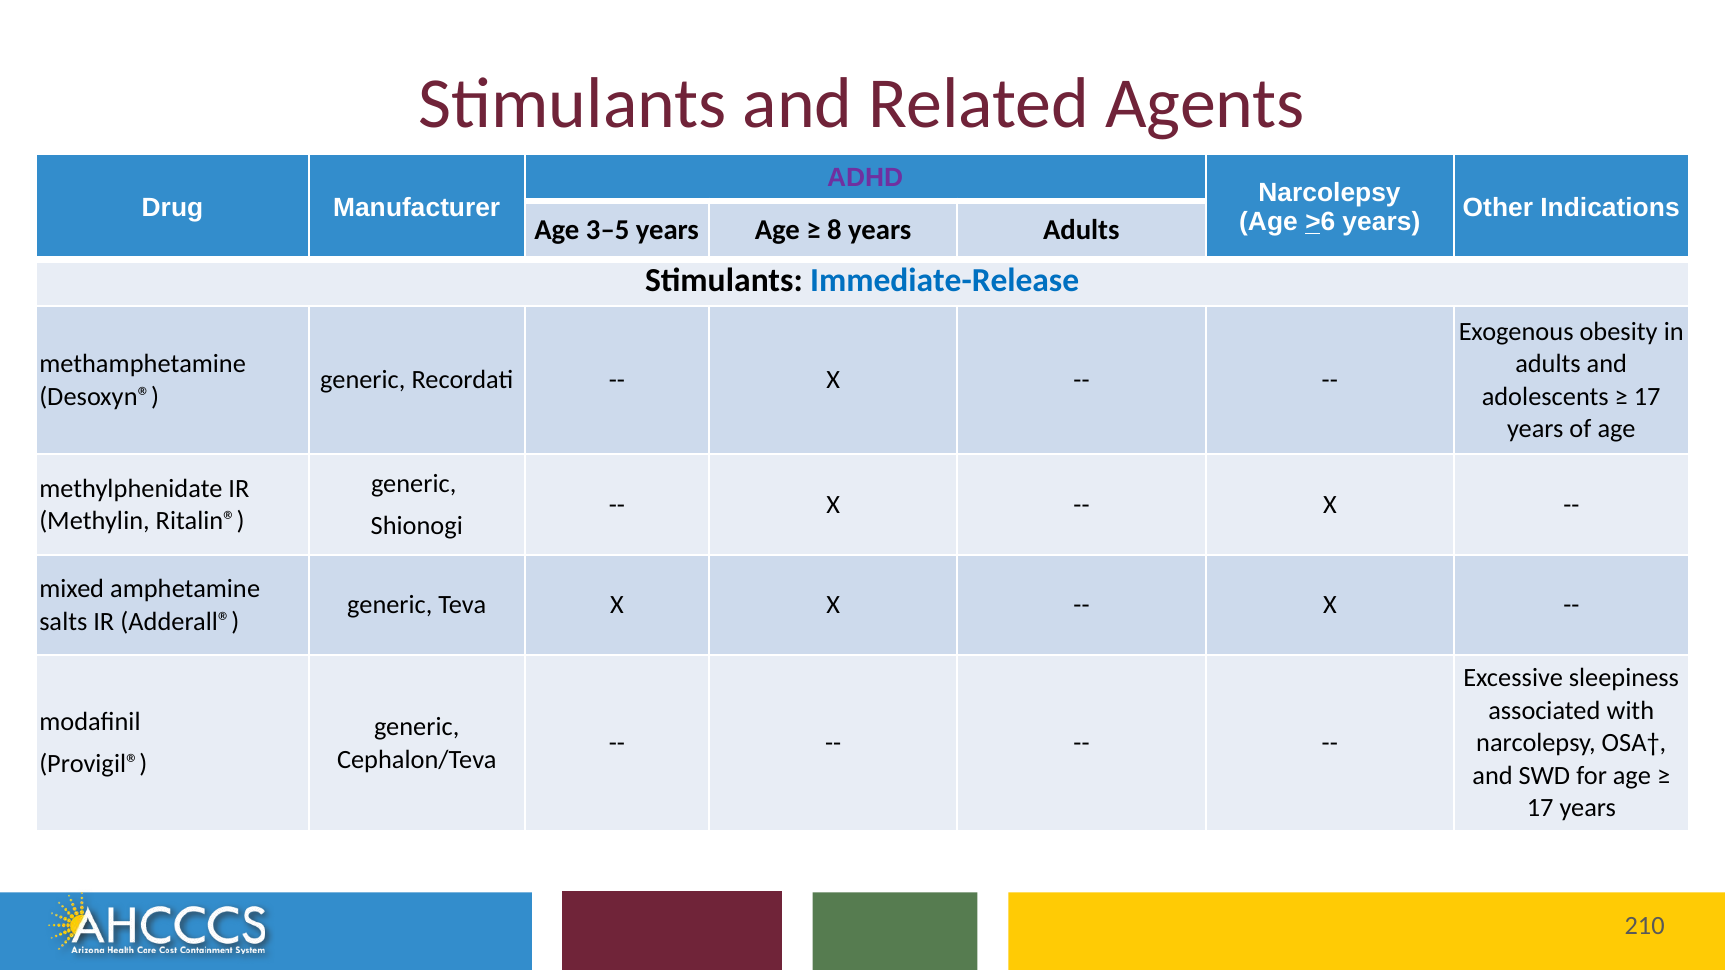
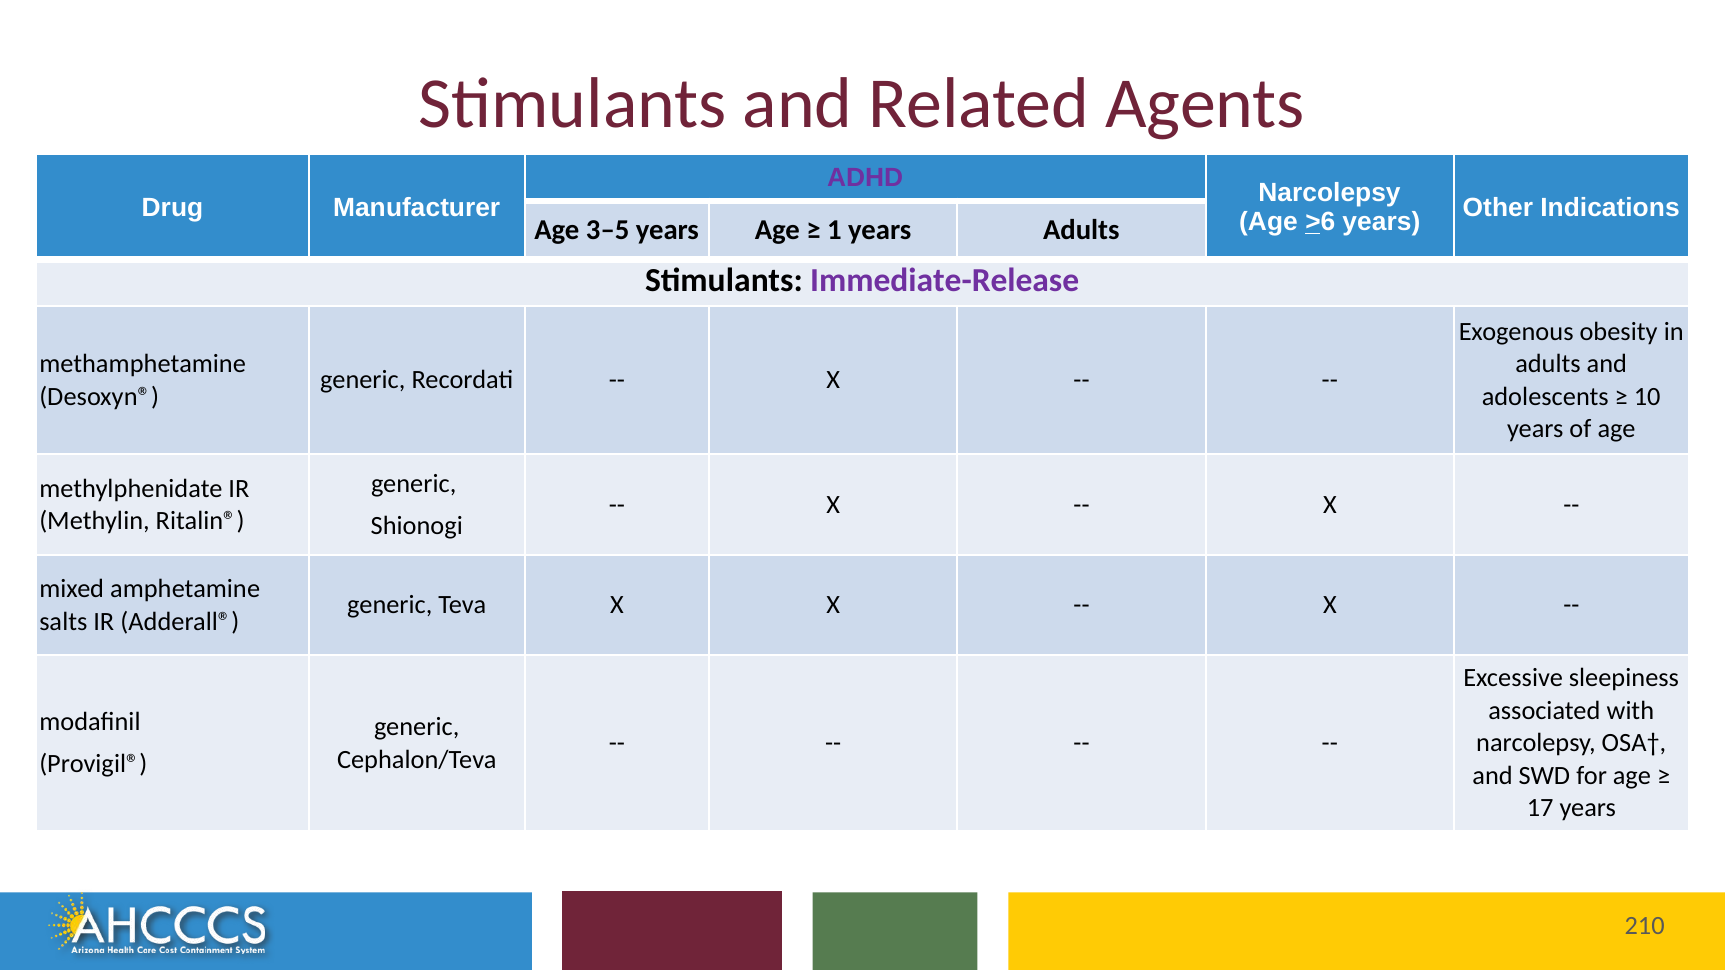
8: 8 -> 1 (834, 230)
Immediate-Release colour: blue -> purple (945, 280)
17: 17 -> 10 (1647, 397)
